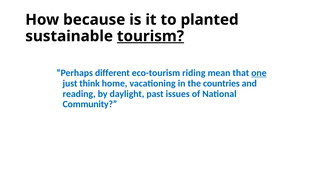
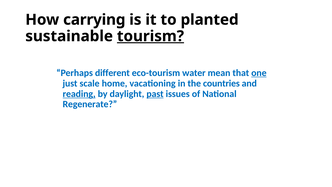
because: because -> carrying (94, 20)
riding: riding -> water (194, 73)
think: think -> scale (90, 83)
reading underline: none -> present (79, 94)
past underline: none -> present (155, 94)
Community: Community -> Regenerate (90, 104)
